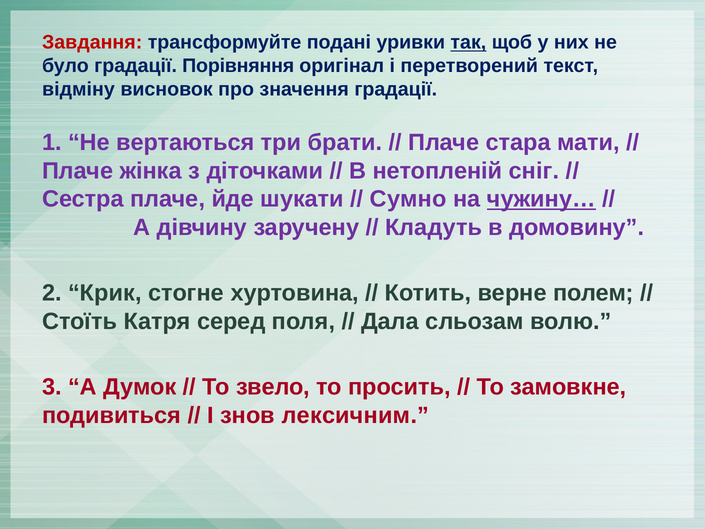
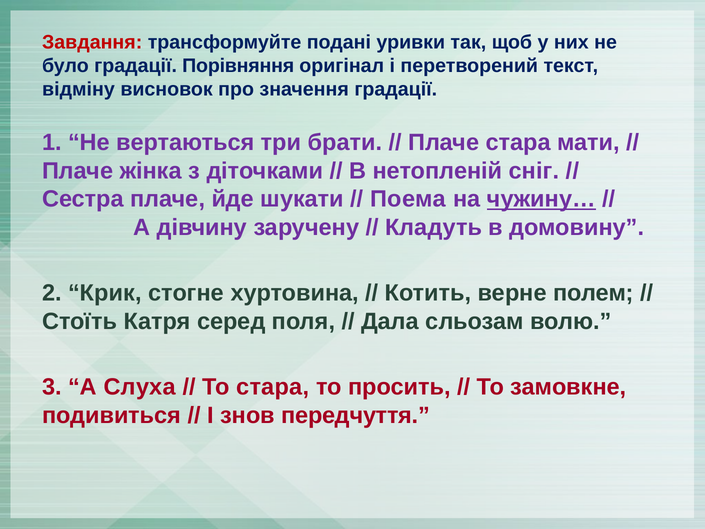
так underline: present -> none (468, 42)
Сумно: Сумно -> Поема (408, 199)
Думок: Думок -> Слуха (140, 387)
То звело: звело -> стара (273, 387)
лексичним: лексичним -> передчуття (356, 415)
